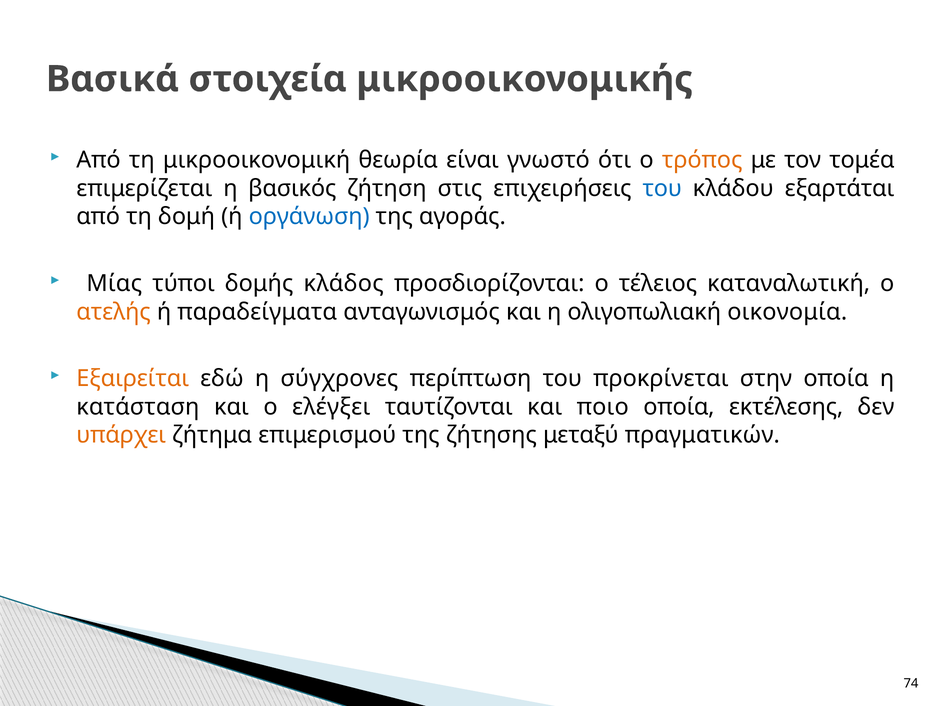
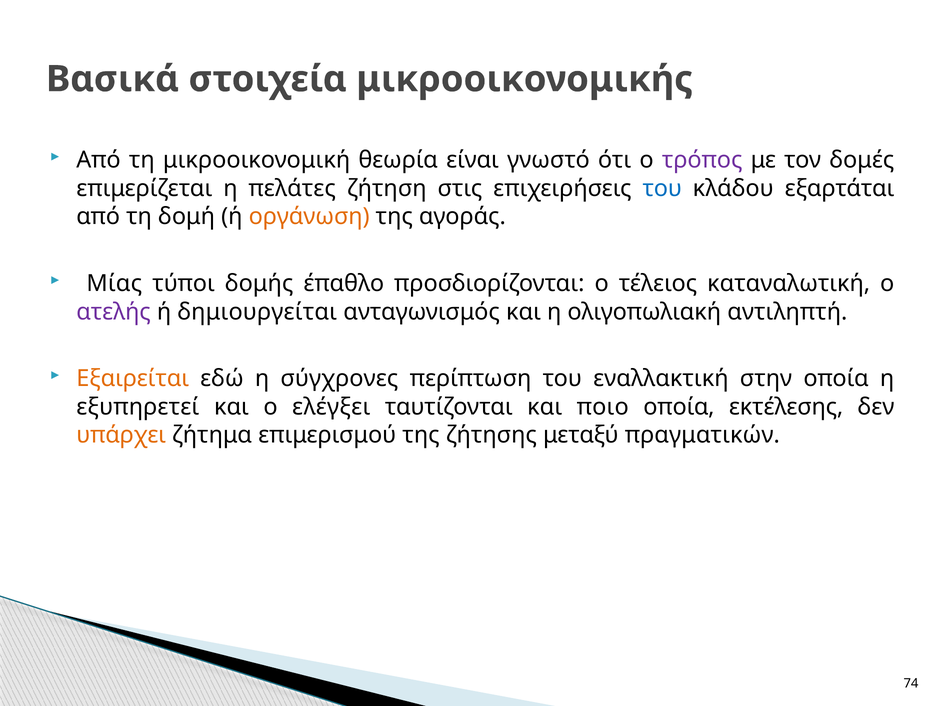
τρόπος colour: orange -> purple (702, 160)
τομέα: τομέα -> δομές (862, 160)
βασικός: βασικός -> πελάτες (292, 188)
οργάνωση colour: blue -> orange (309, 217)
κλάδος: κλάδος -> έπαθλο (344, 283)
ατελής colour: orange -> purple (114, 312)
παραδείγματα: παραδείγματα -> δημιουργείται (257, 312)
οικονομία: οικονομία -> αντιληπτή (787, 312)
προκρίνεται: προκρίνεται -> εναλλακτική (661, 379)
κατάσταση: κατάσταση -> εξυπηρετεί (138, 407)
